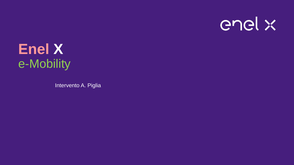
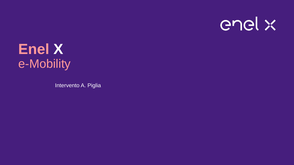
e-Mobility colour: light green -> pink (45, 64)
